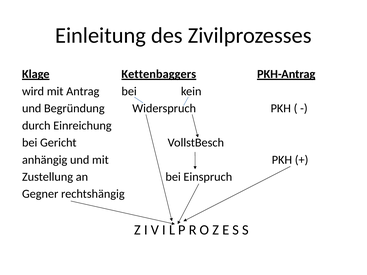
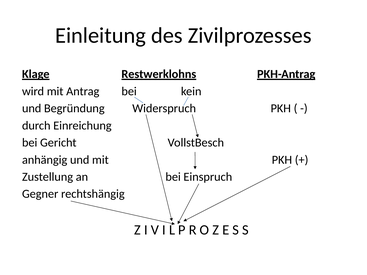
Kettenbaggers: Kettenbaggers -> Restwerklohns (159, 74)
